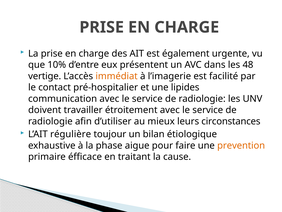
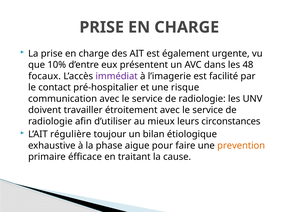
vertige: vertige -> focaux (45, 76)
immédiat colour: orange -> purple (117, 76)
lipides: lipides -> risque (185, 87)
